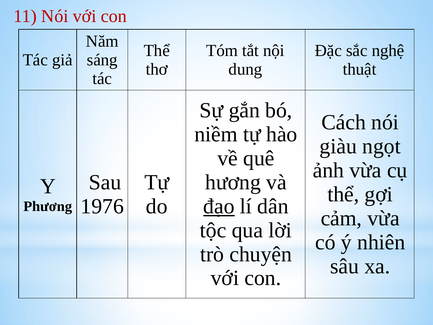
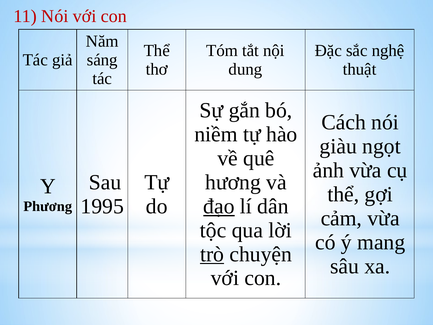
1976: 1976 -> 1995 (102, 206)
nhiên: nhiên -> mang (381, 242)
trò underline: none -> present (212, 254)
